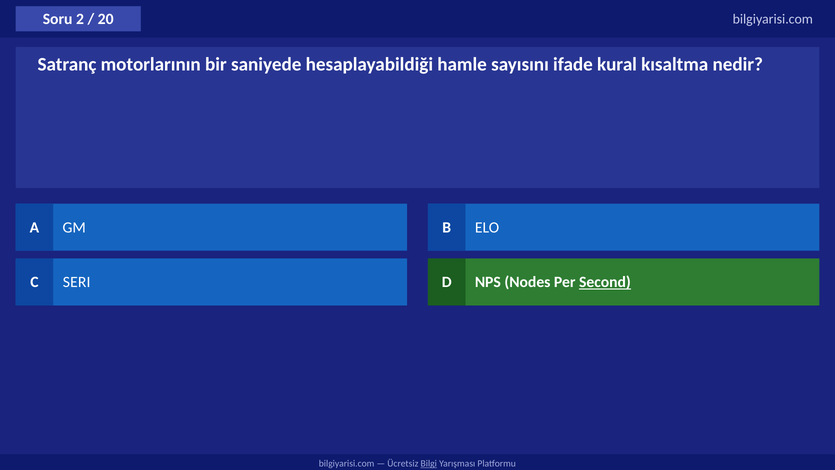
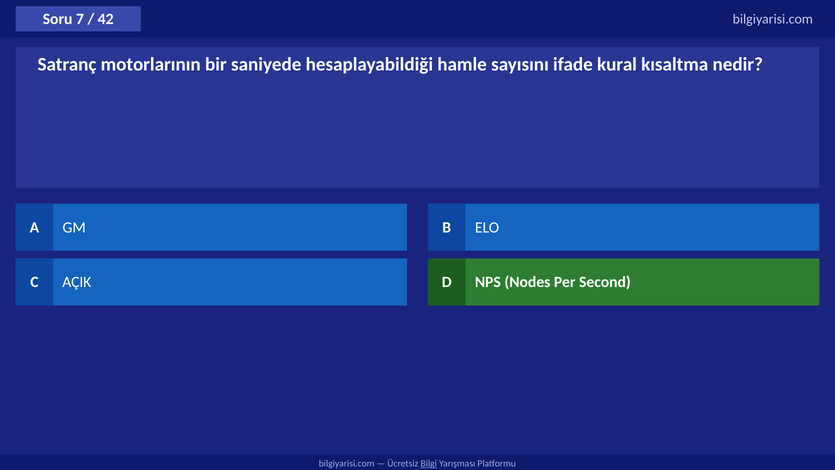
2: 2 -> 7 (80, 19)
20: 20 -> 42 (106, 19)
SERI: SERI -> AÇIK (77, 282)
Second underline: present -> none (605, 282)
